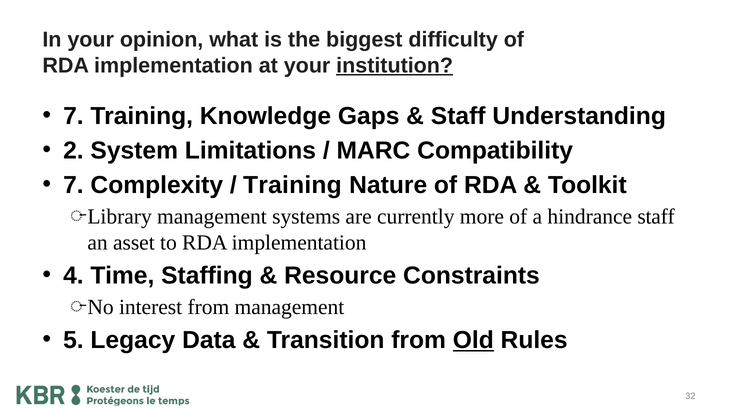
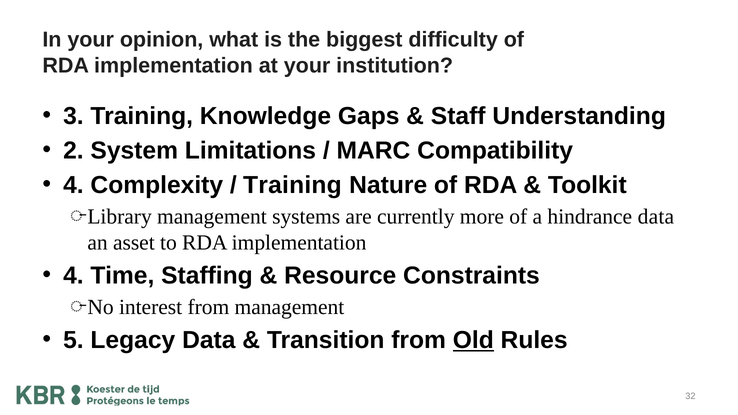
institution underline: present -> none (395, 66)
7: 7 -> 3 (73, 116)
7: 7 -> 4 (73, 185)
hindrance staff: staff -> data (656, 217)
